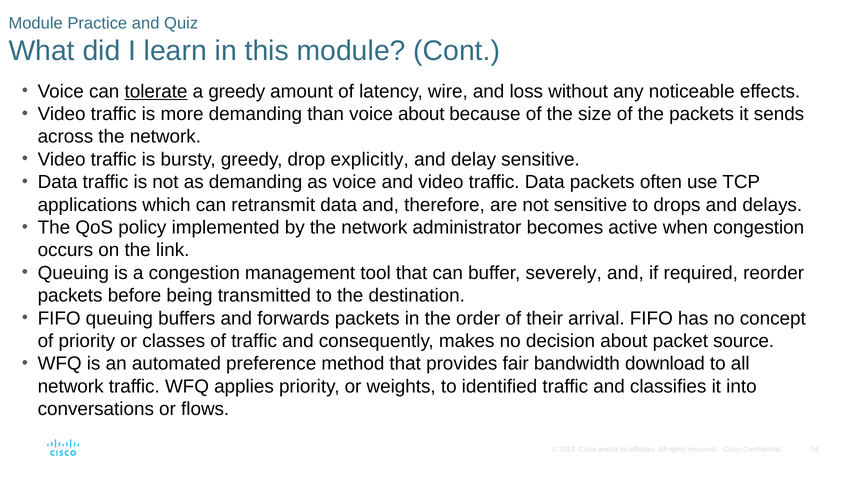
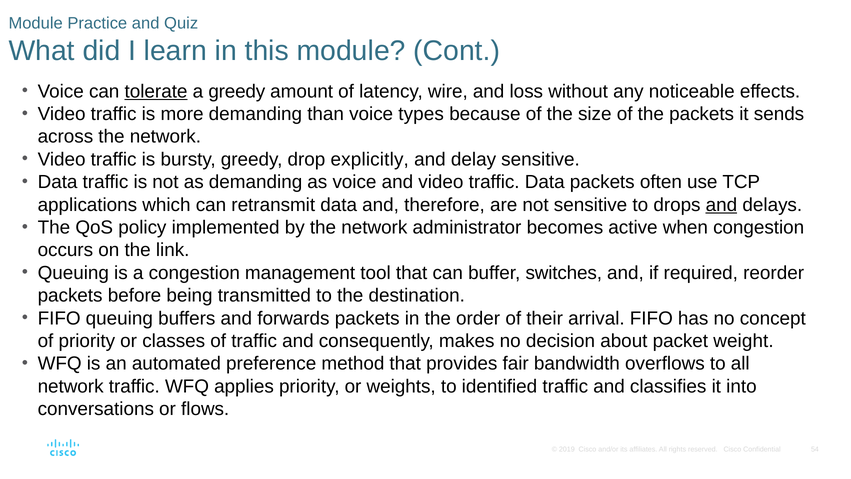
voice about: about -> types (421, 114)
and underline: none -> present (721, 205)
severely: severely -> switches (564, 273)
source: source -> weight (743, 341)
download: download -> overflows (665, 363)
